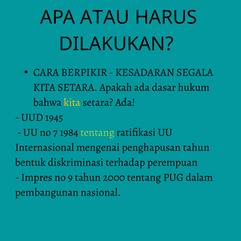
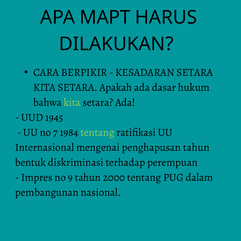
ATAU: ATAU -> MAPT (105, 17)
KESADARAN SEGALA: SEGALA -> SETARA (195, 72)
kita colour: yellow -> light green (72, 102)
